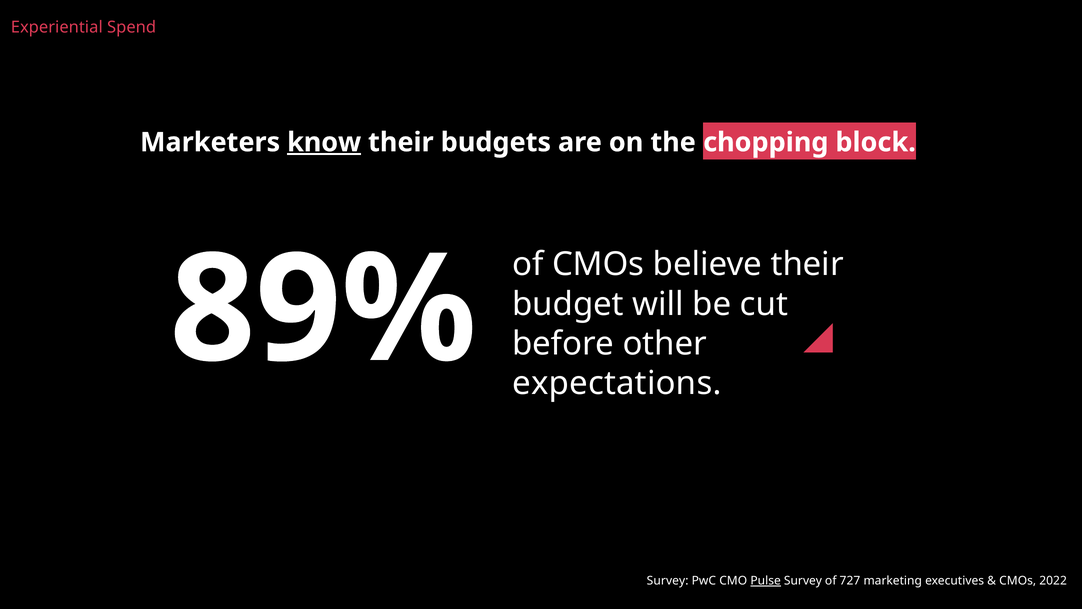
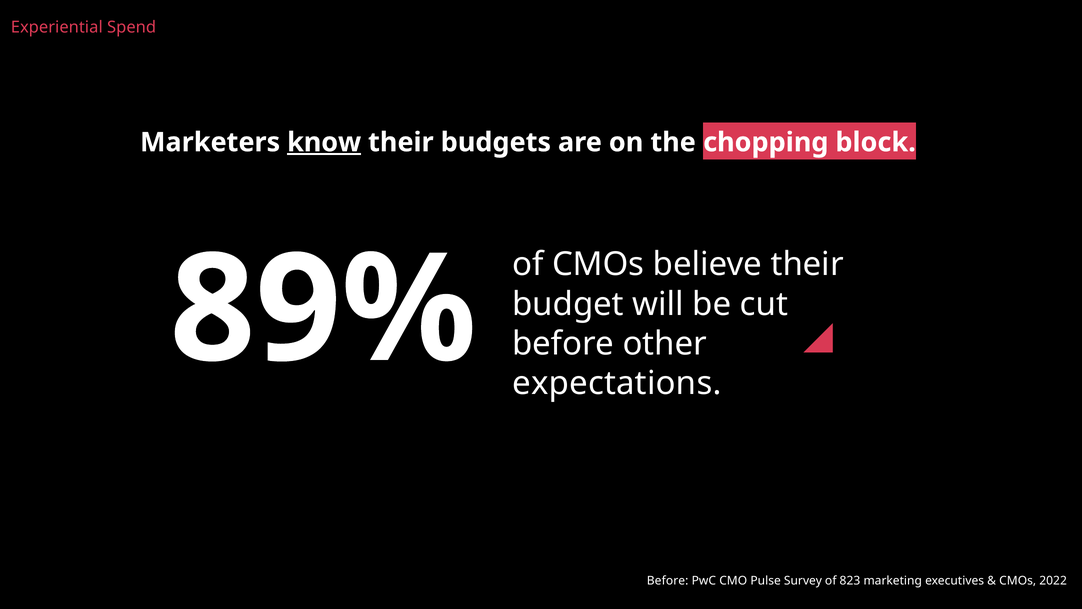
Survey: Survey -> Before (668, 581)
Pulse underline: present -> none (766, 581)
727: 727 -> 823 (850, 581)
